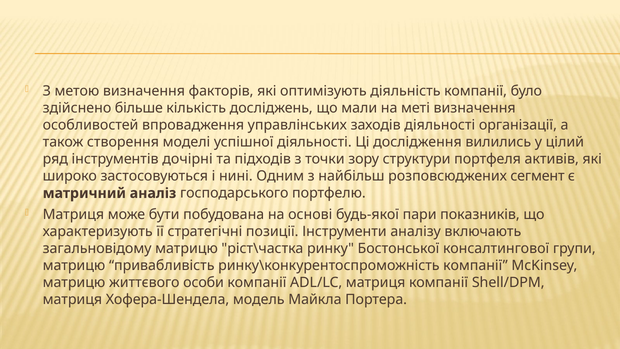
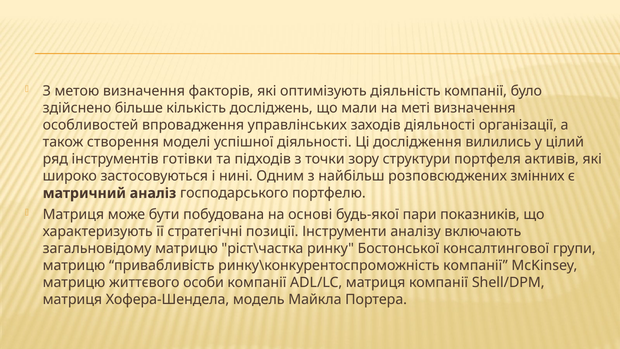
дочірні: дочірні -> готівки (187, 159)
сегмент: сегмент -> змінних (538, 176)
